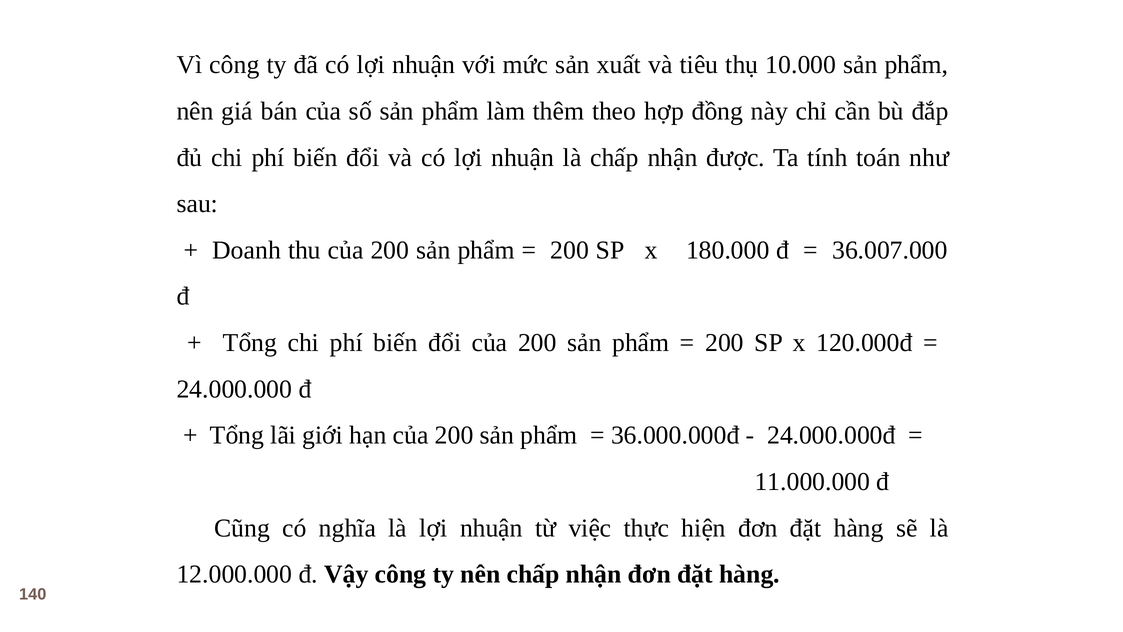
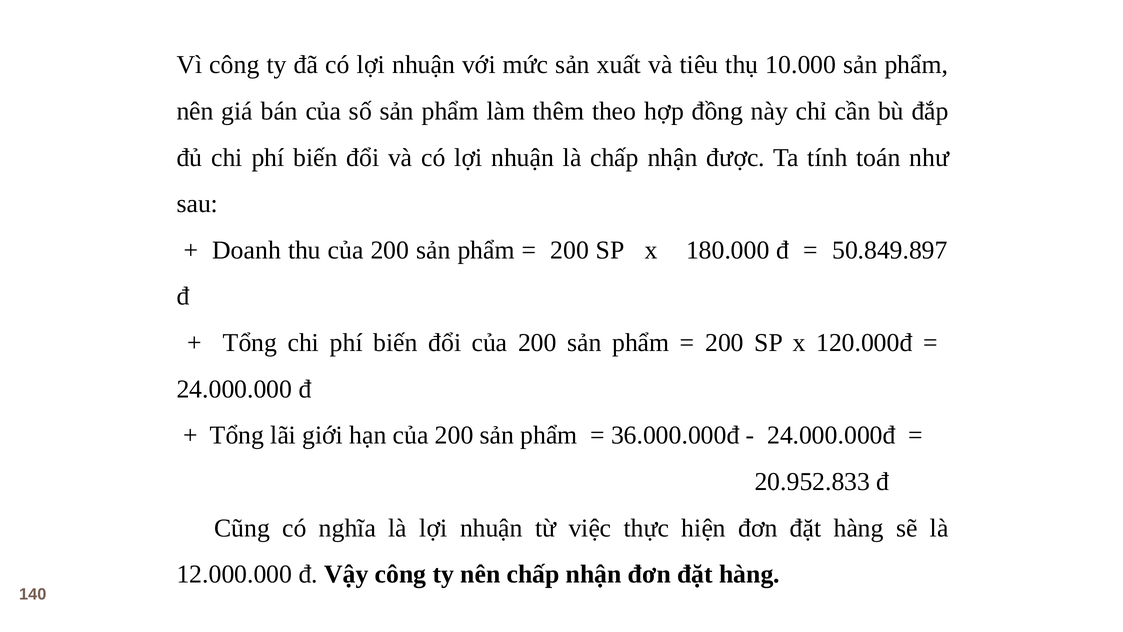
36.007.000: 36.007.000 -> 50.849.897 (890, 250)
11.000.000: 11.000.000 -> 20.952.833 (812, 481)
